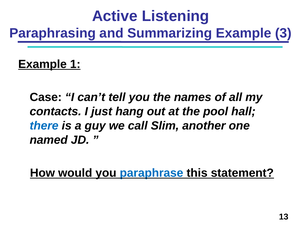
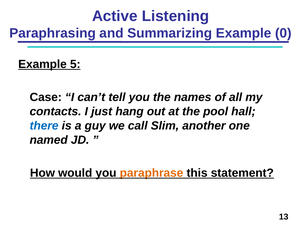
3: 3 -> 0 (283, 33)
1: 1 -> 5 (75, 64)
paraphrase colour: blue -> orange (152, 173)
